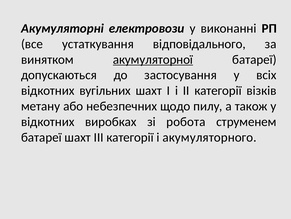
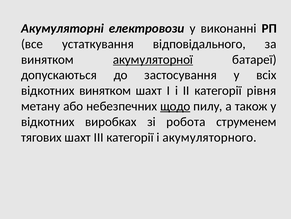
відкотних вугільних: вугільних -> винятком (105, 90)
візків: візків -> рівня (261, 90)
щодо underline: none -> present (175, 106)
батареї: батареї -> тягових (41, 137)
